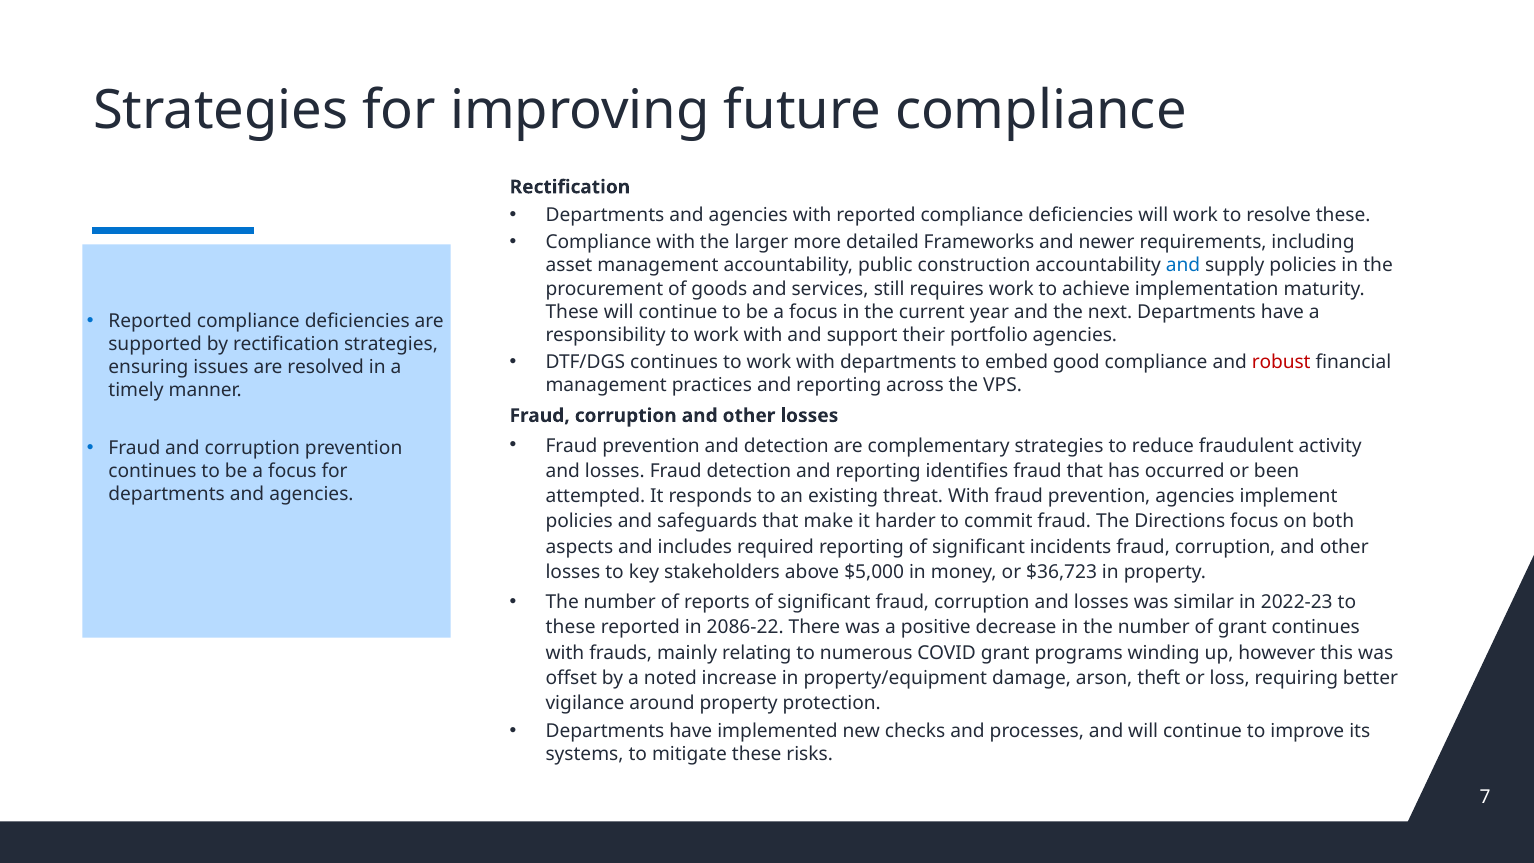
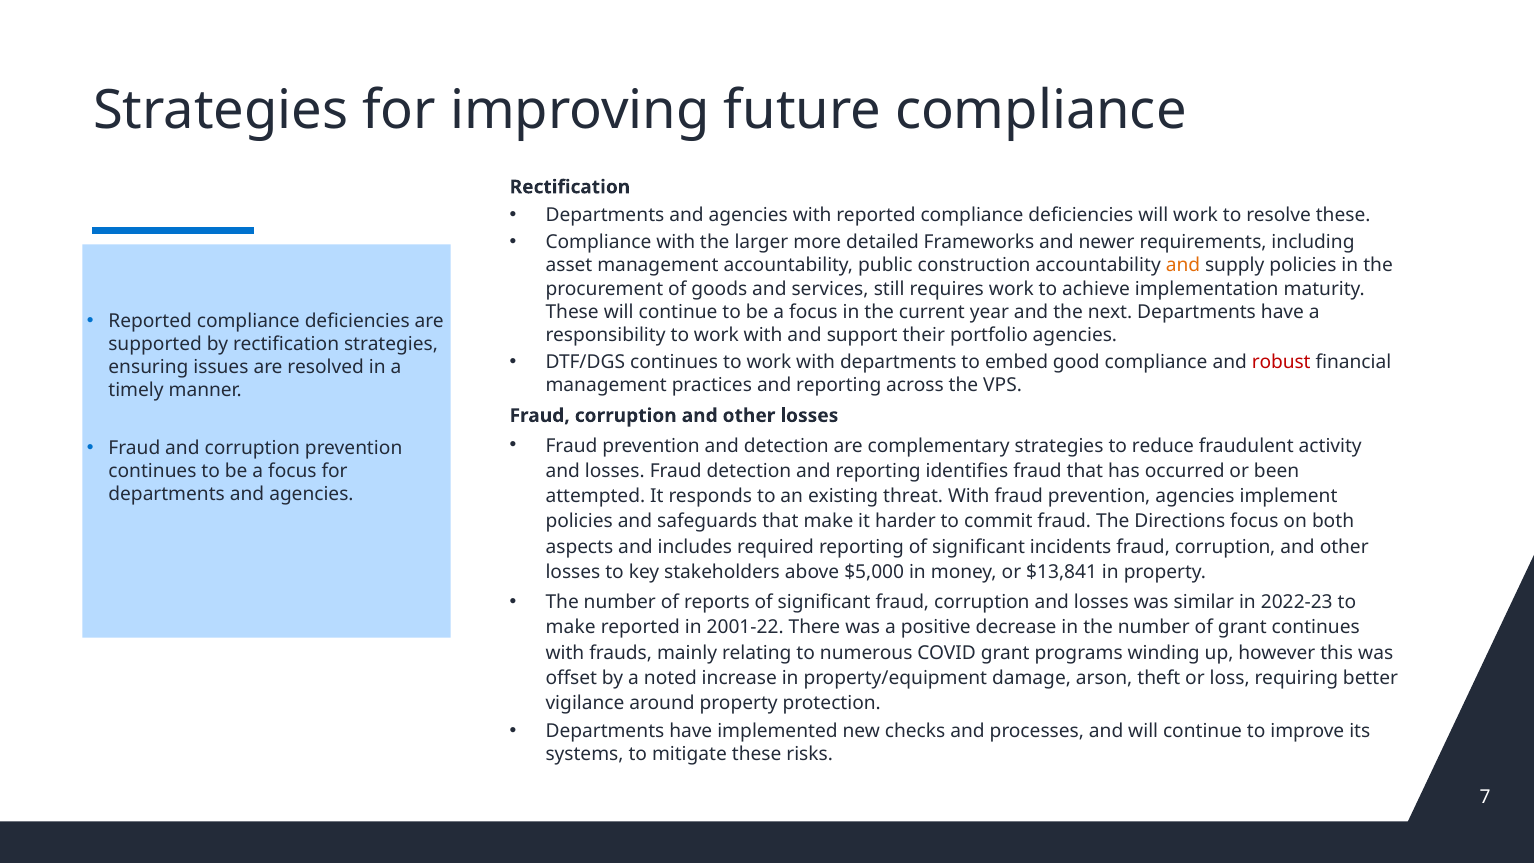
and colour: blue -> orange (1183, 266)
$36,723: $36,723 -> $13,841 (1062, 572)
these: these -> make (571, 627)
2086-22: 2086-22 -> 2001-22 (745, 627)
